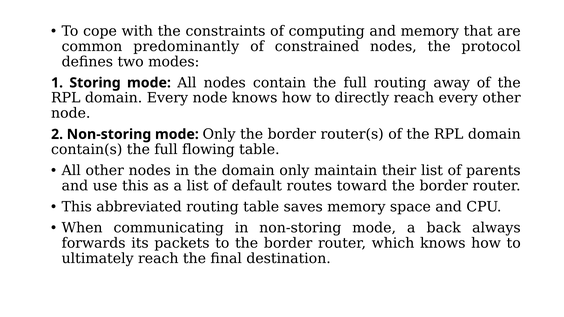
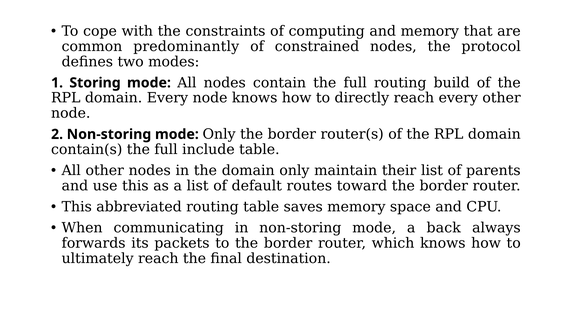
away: away -> build (452, 83)
flowing: flowing -> include (208, 150)
